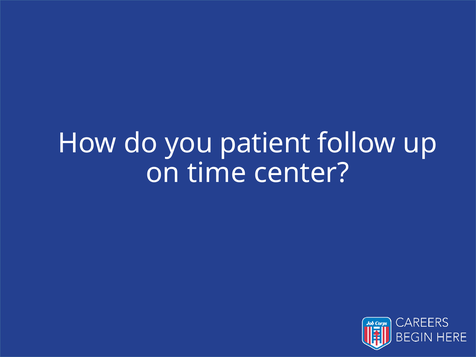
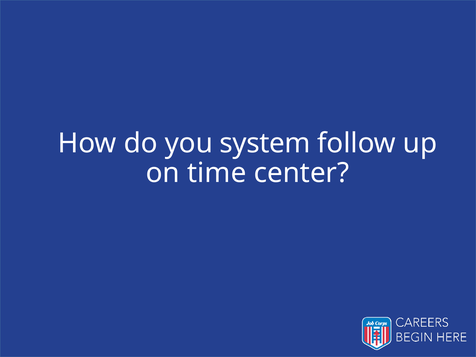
patient: patient -> system (265, 143)
